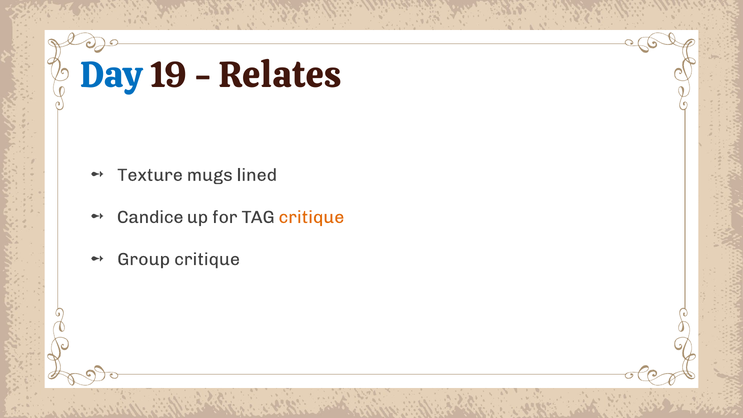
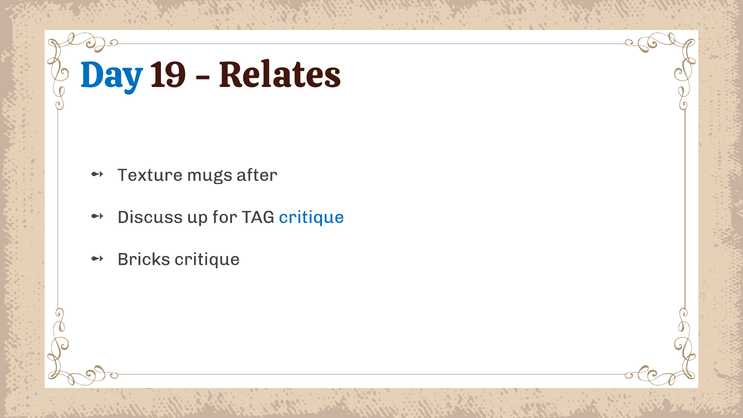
lined: lined -> after (257, 175)
Candice: Candice -> Discuss (150, 217)
critique colour: orange -> blue (311, 217)
Group: Group -> Bricks (144, 259)
